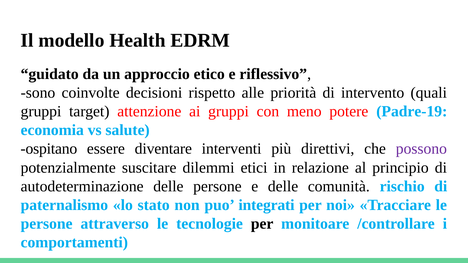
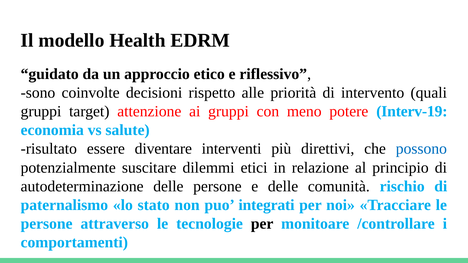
Padre-19: Padre-19 -> Interv-19 (412, 112)
ospitano: ospitano -> risultato (49, 149)
possono colour: purple -> blue (421, 149)
